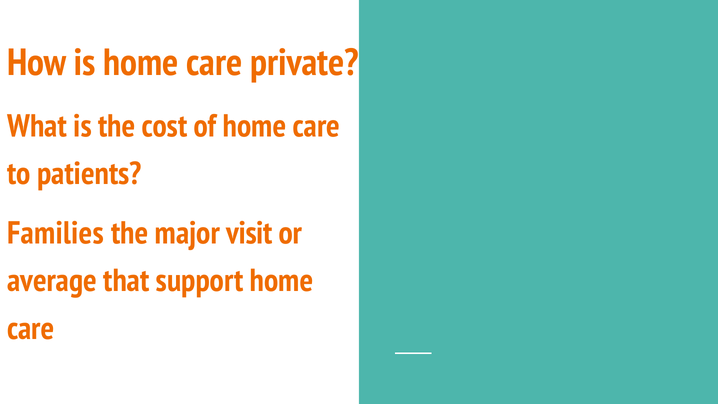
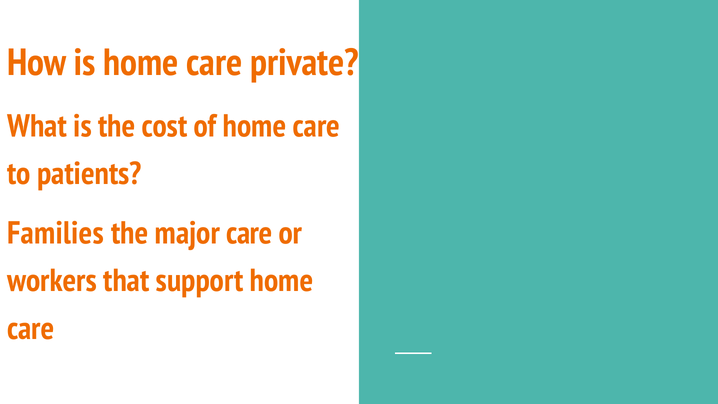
major visit: visit -> care (249, 233)
average: average -> workers (52, 281)
